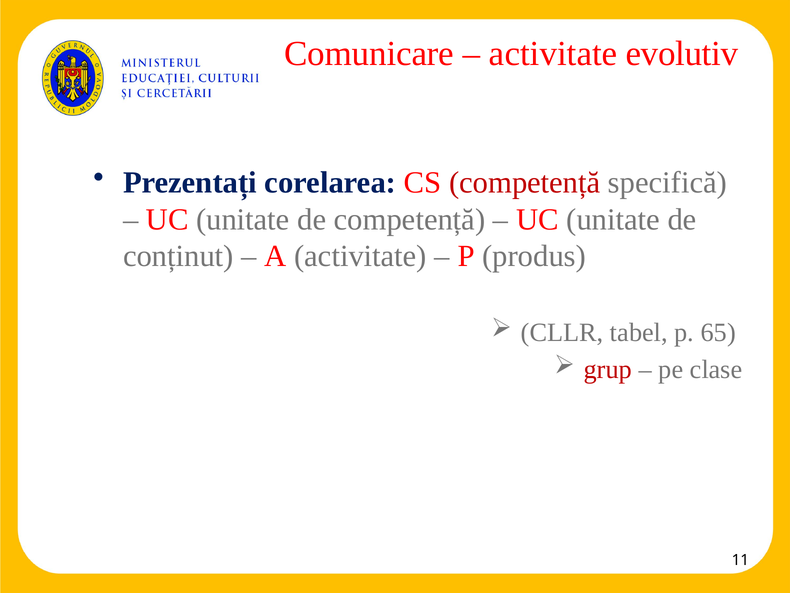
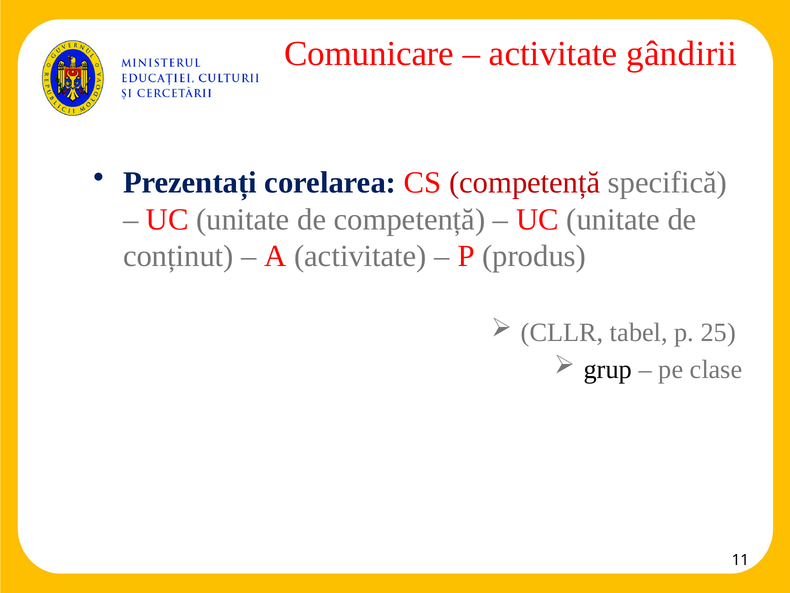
evolutiv: evolutiv -> gândirii (682, 53)
65: 65 -> 25 (718, 332)
grup colour: red -> black (608, 369)
